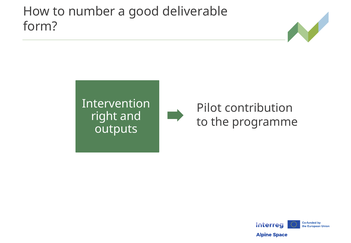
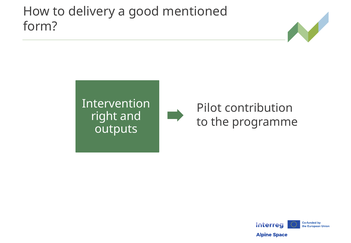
number: number -> delivery (92, 11)
deliverable: deliverable -> mentioned (195, 11)
